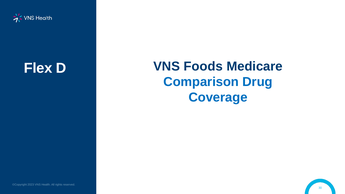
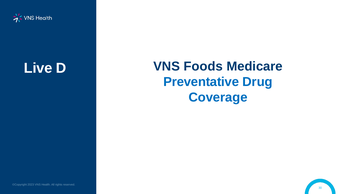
Flex: Flex -> Live (38, 68)
Comparison: Comparison -> Preventative (201, 82)
